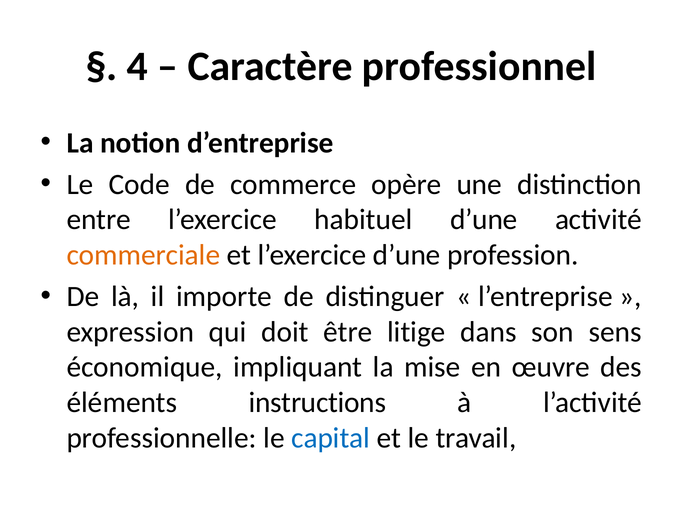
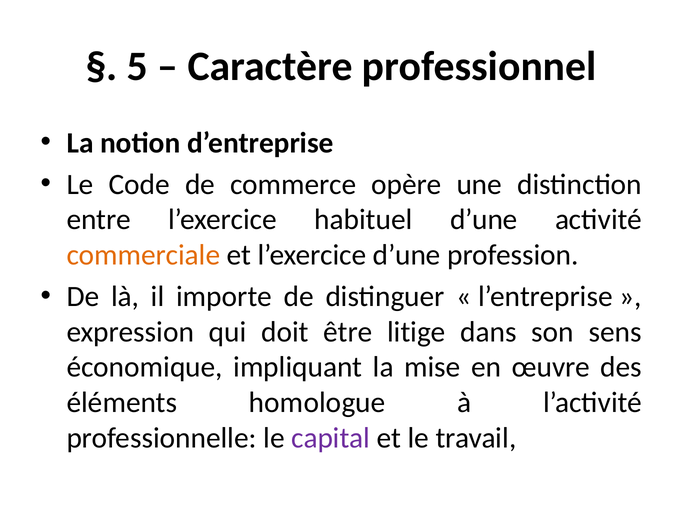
4: 4 -> 5 (137, 66)
instructions: instructions -> homologue (317, 402)
capital colour: blue -> purple (331, 437)
